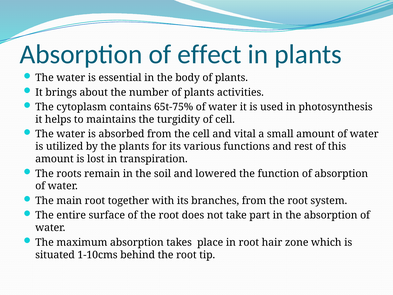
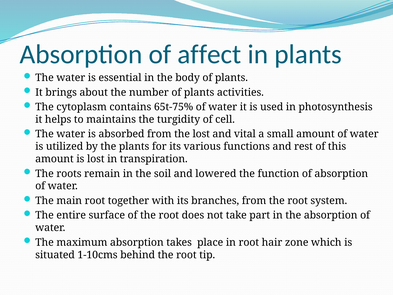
effect: effect -> affect (209, 54)
the cell: cell -> lost (201, 134)
